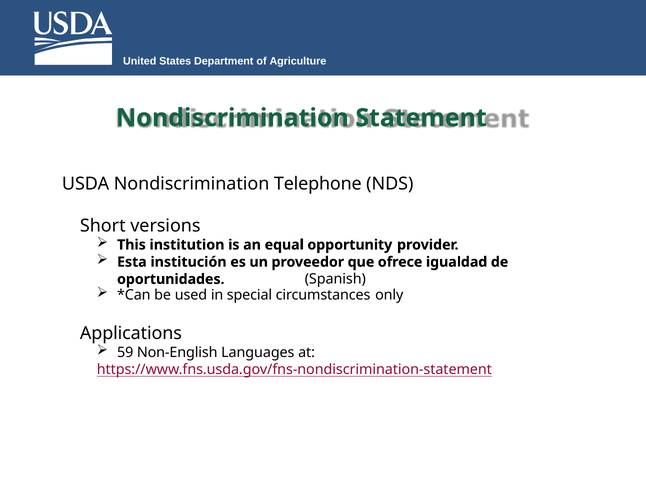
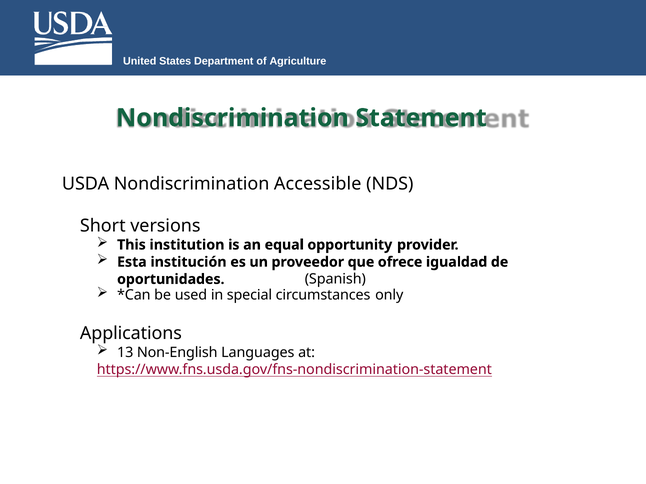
Telephone: Telephone -> Accessible (318, 184)
59: 59 -> 13 (125, 353)
